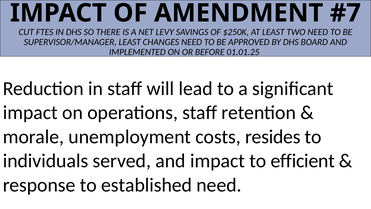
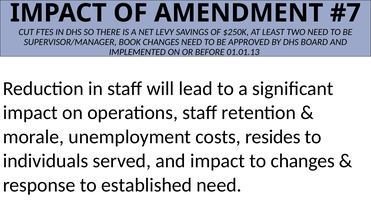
SUPERVISOR/MANAGER LEAST: LEAST -> BOOK (130, 42)
01.01.25: 01.01.25 -> 01.01.13 (243, 52)
to efficient: efficient -> changes (303, 161)
